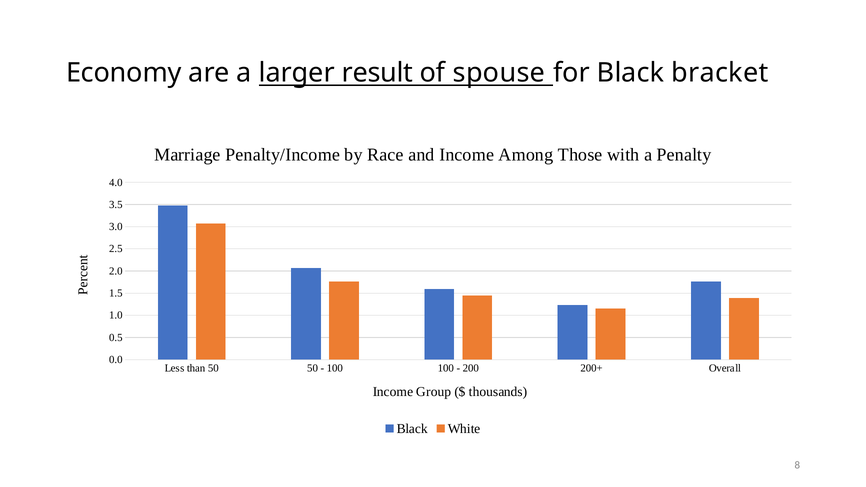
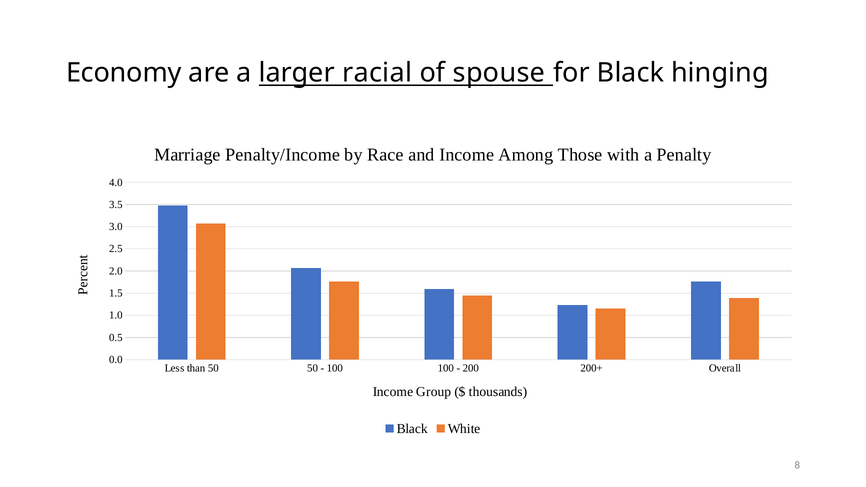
result: result -> racial (377, 73)
bracket: bracket -> hinging (720, 73)
